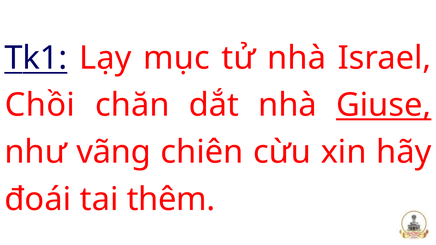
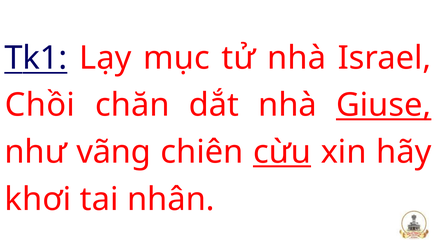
cừu underline: none -> present (282, 152)
đoái: đoái -> khơi (38, 199)
thêm: thêm -> nhân (171, 199)
